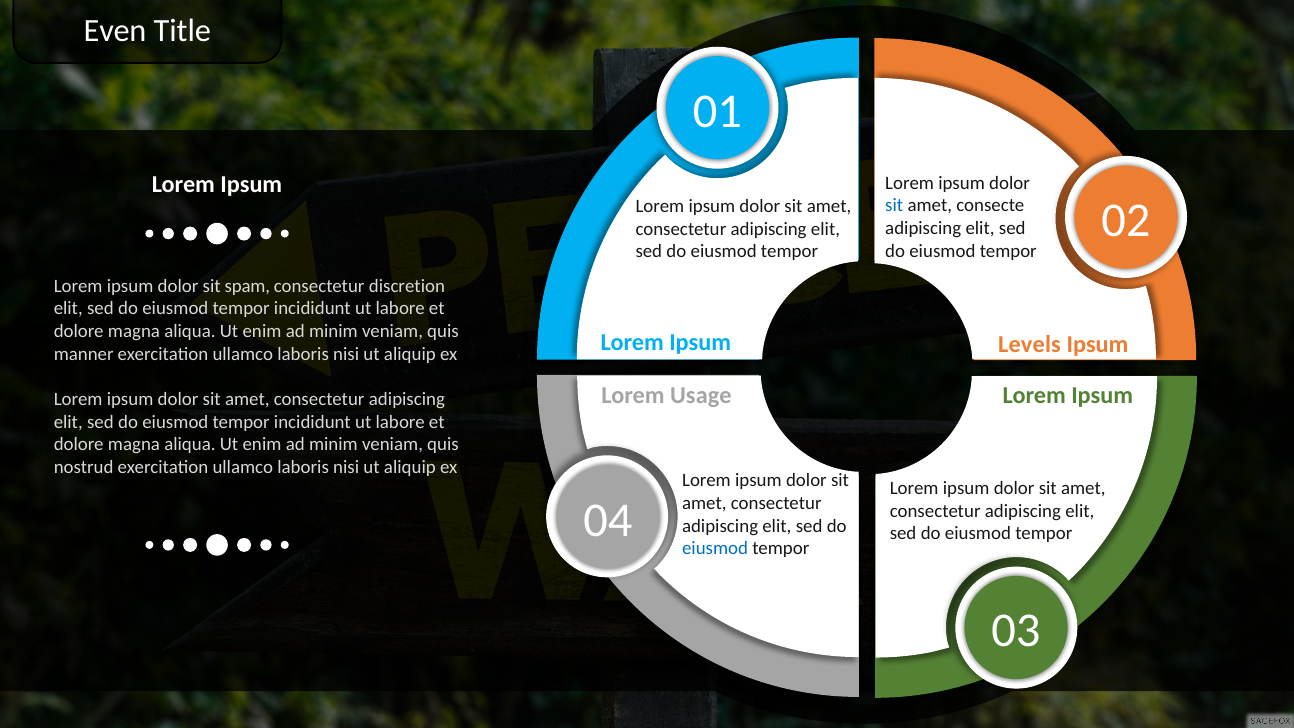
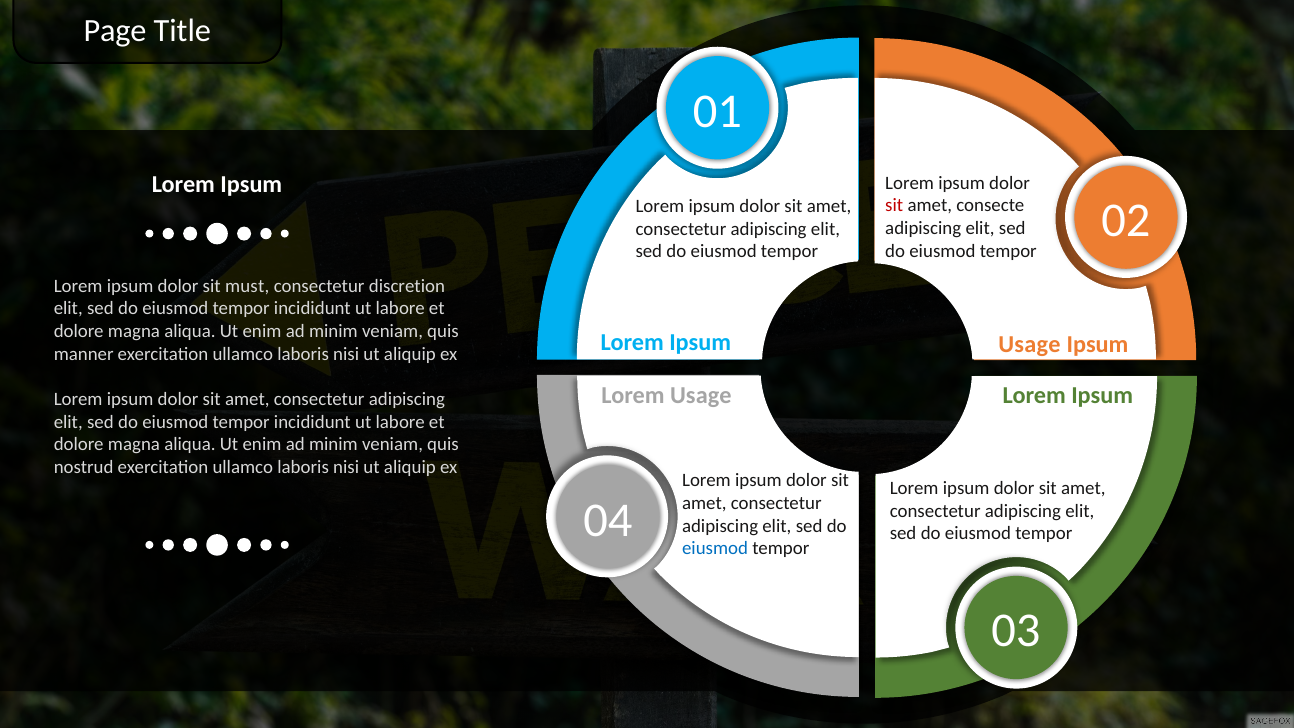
Even: Even -> Page (115, 31)
sit colour: blue -> red (894, 206)
spam: spam -> must (247, 286)
Levels: Levels -> Usage (1029, 344)
